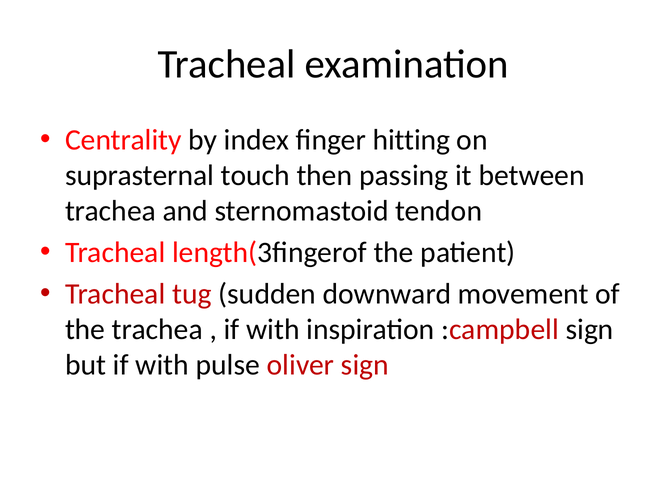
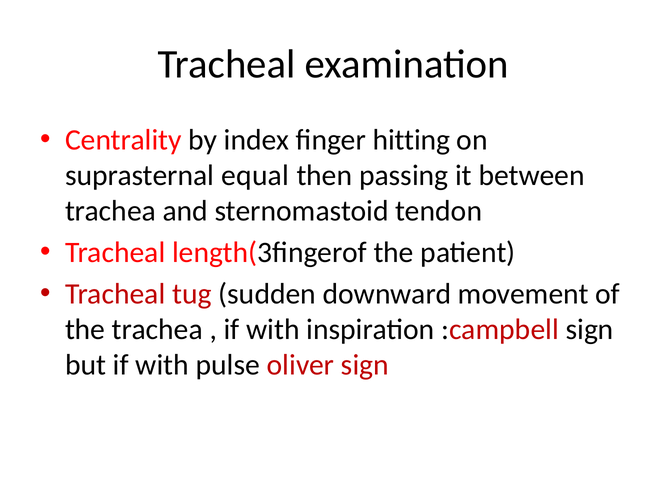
touch: touch -> equal (255, 176)
